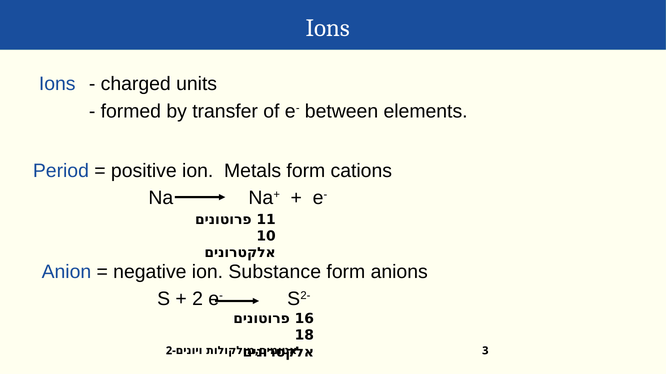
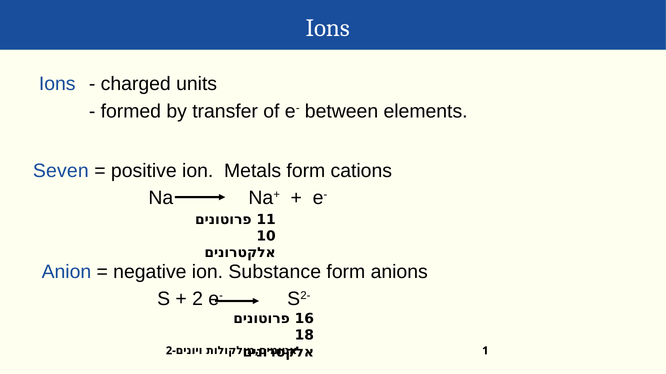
Period: Period -> Seven (61, 171)
3: 3 -> 1 (485, 351)
